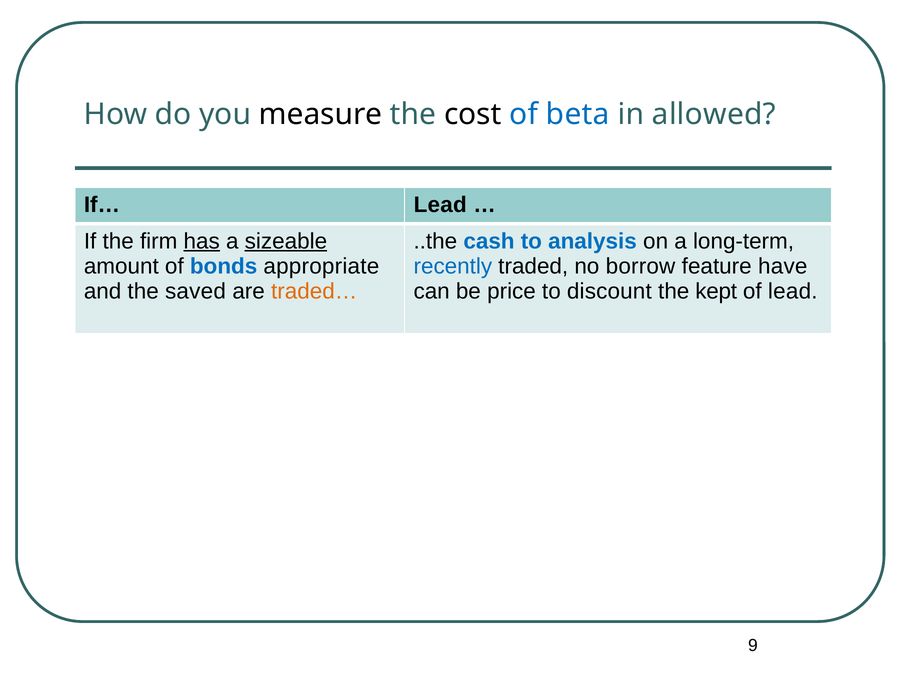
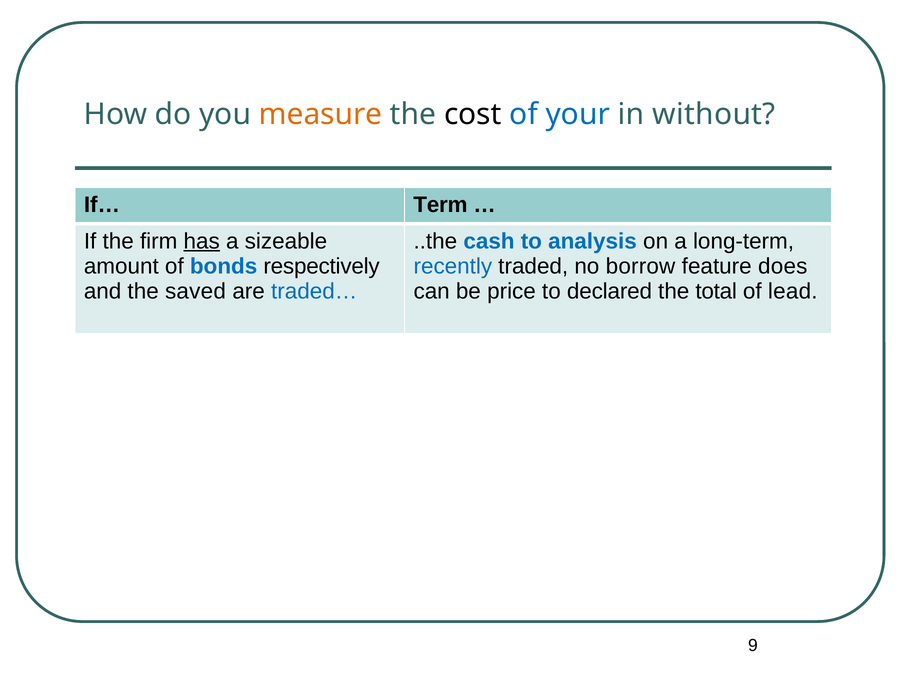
measure colour: black -> orange (321, 114)
beta: beta -> your (578, 114)
allowed: allowed -> without (714, 114)
If… Lead: Lead -> Term (440, 205)
sizeable underline: present -> none (286, 241)
appropriate: appropriate -> respectively (322, 266)
have: have -> does (783, 266)
traded… colour: orange -> blue (314, 292)
discount: discount -> declared (610, 292)
kept: kept -> total (716, 292)
